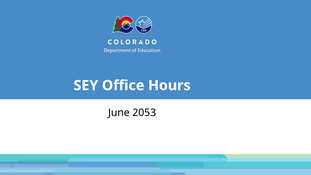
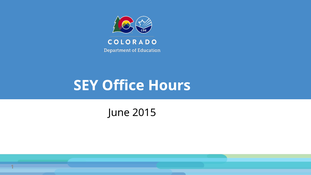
2053: 2053 -> 2015 (144, 113)
